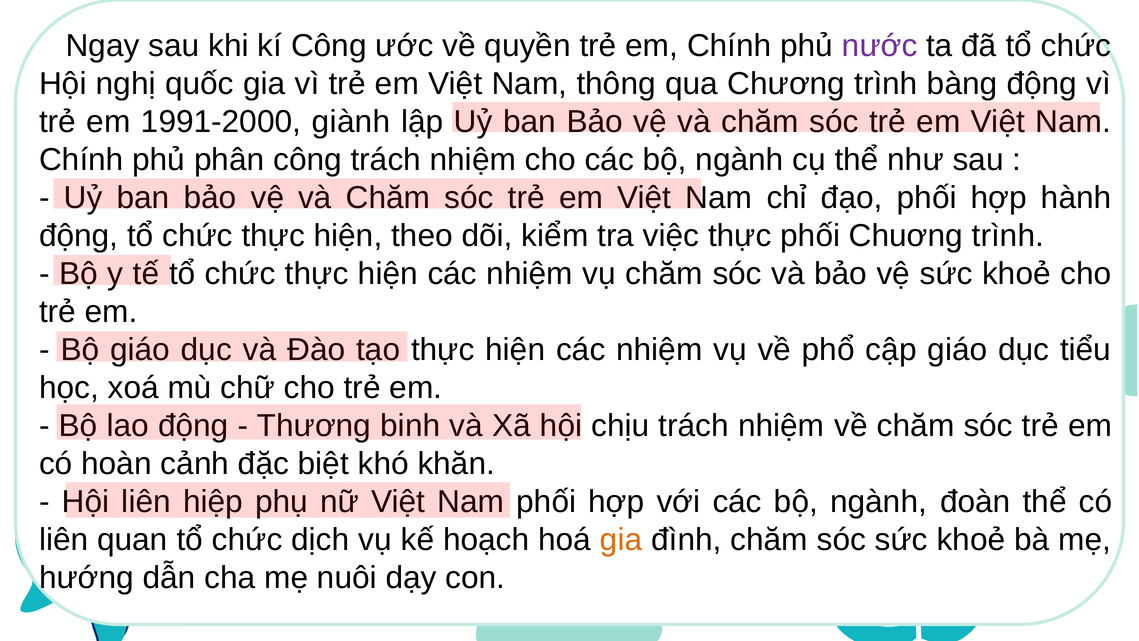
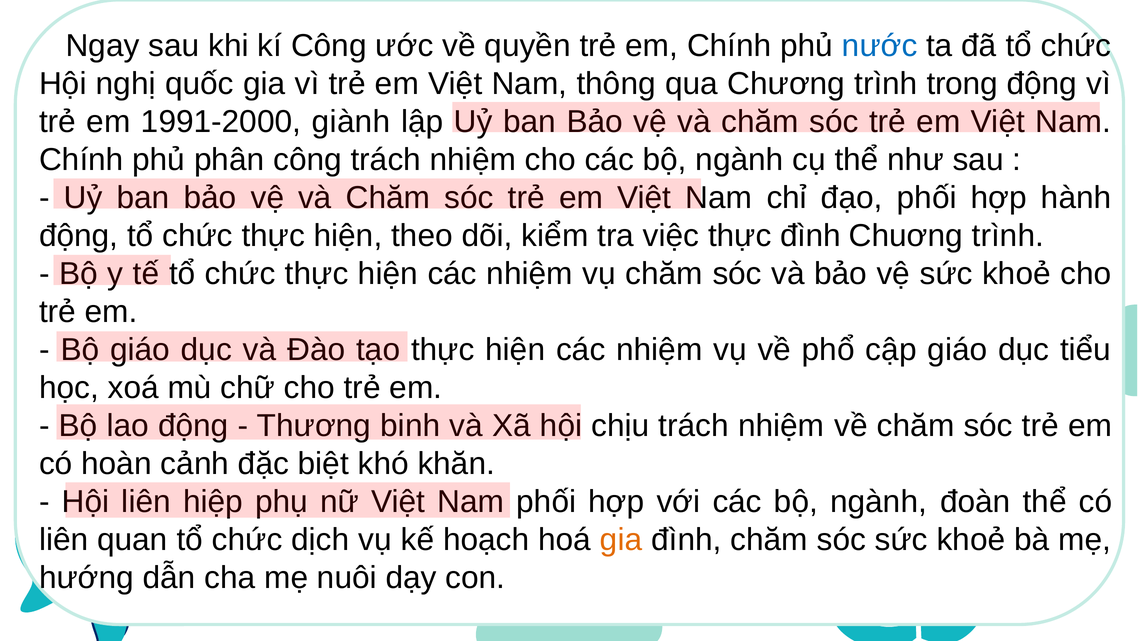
nước colour: purple -> blue (880, 46)
bàng: bàng -> trong (962, 84)
thực phối: phối -> đình (810, 236)
